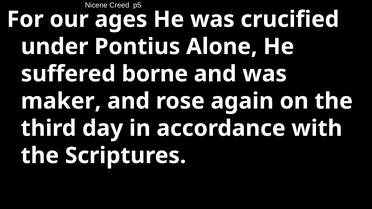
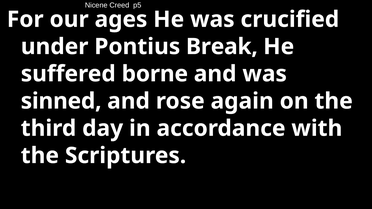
Alone: Alone -> Break (222, 47)
maker: maker -> sinned (61, 101)
